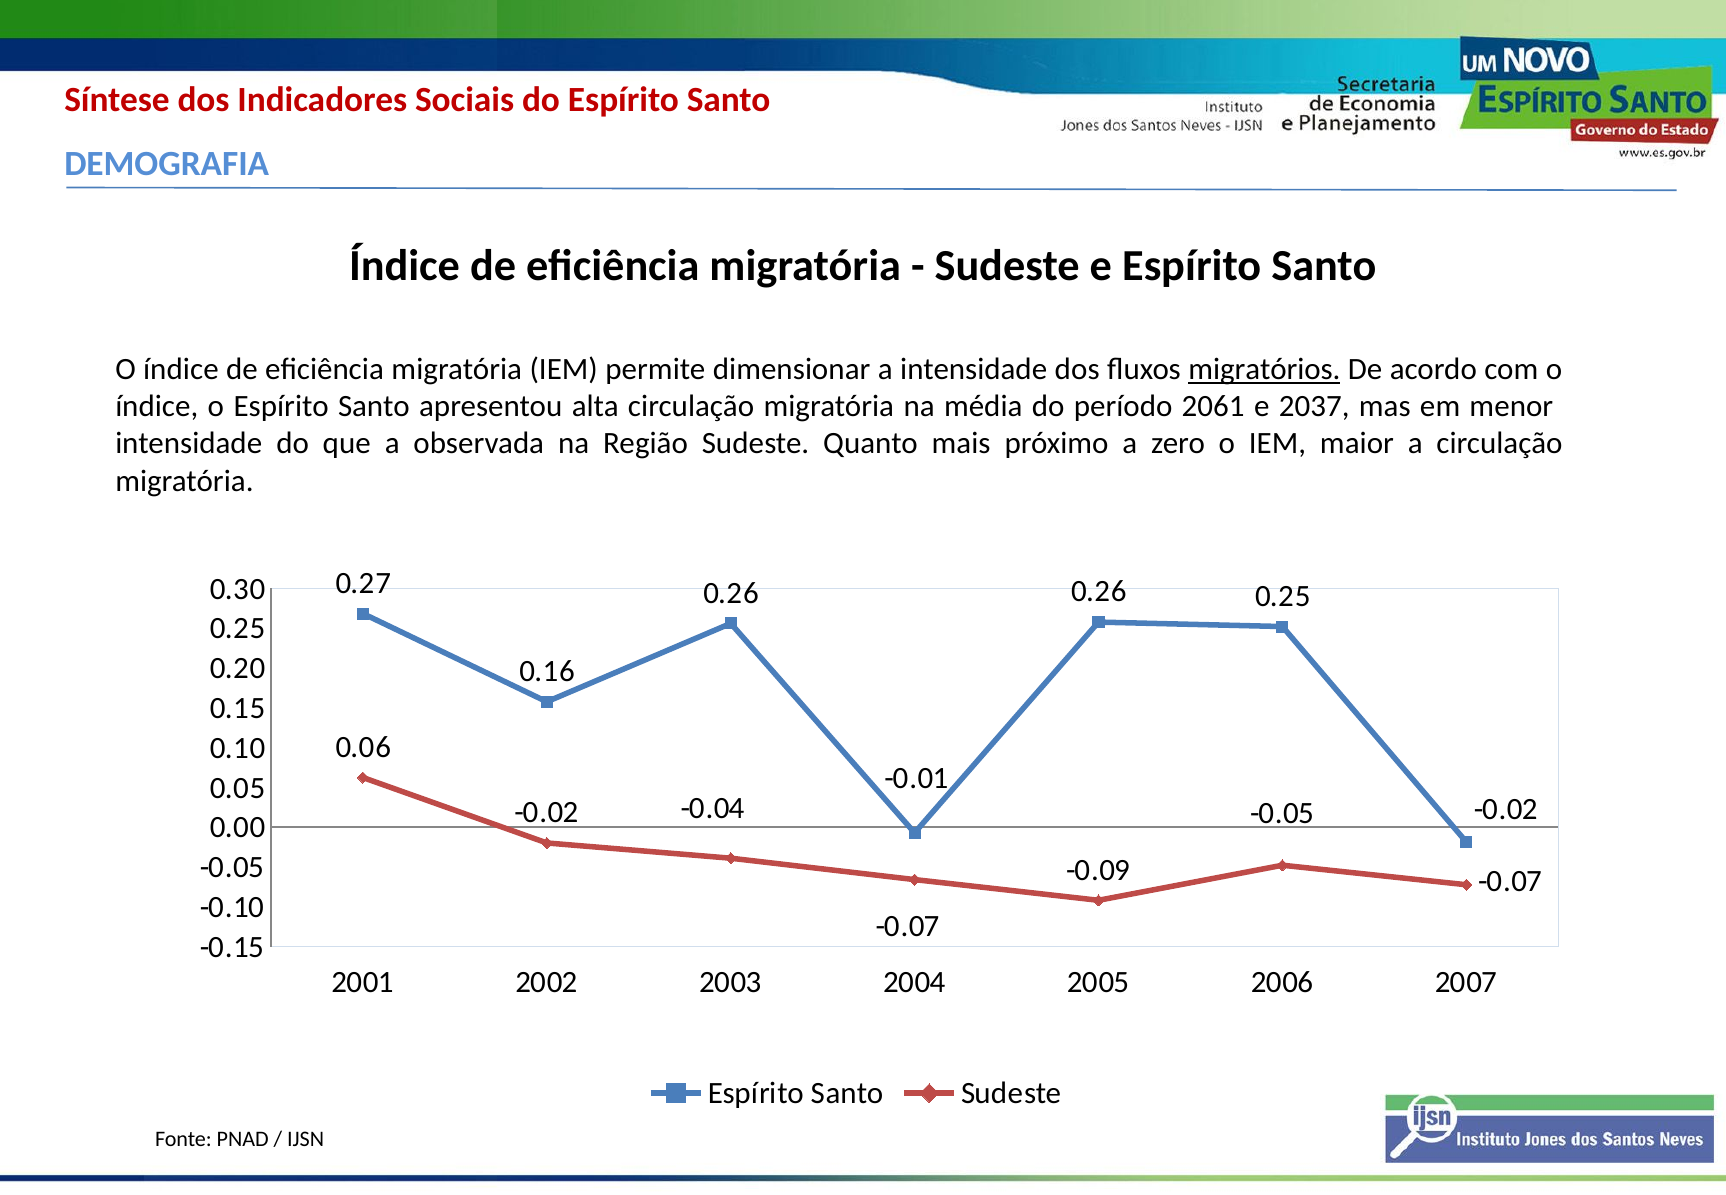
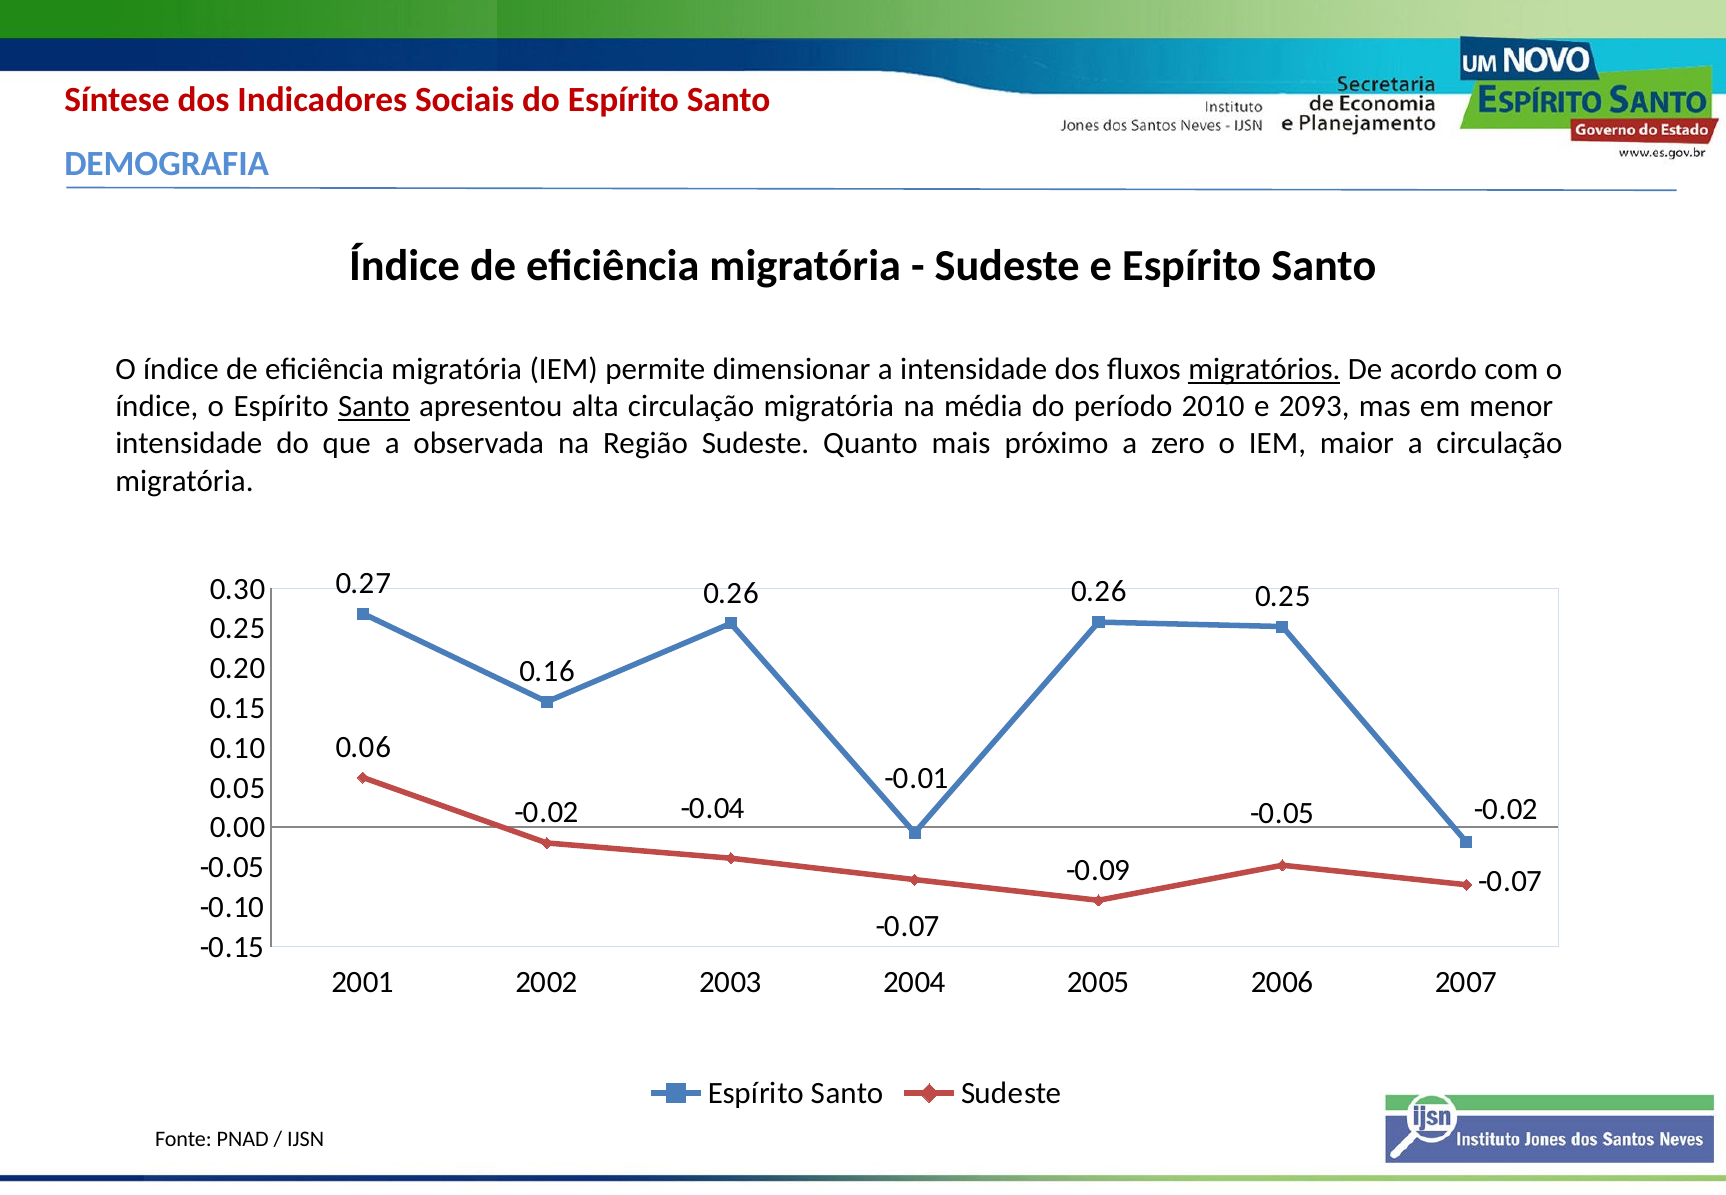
Santo underline: none -> present (374, 407)
2061: 2061 -> 2010 (1213, 407)
2037: 2037 -> 2093 (1314, 407)
